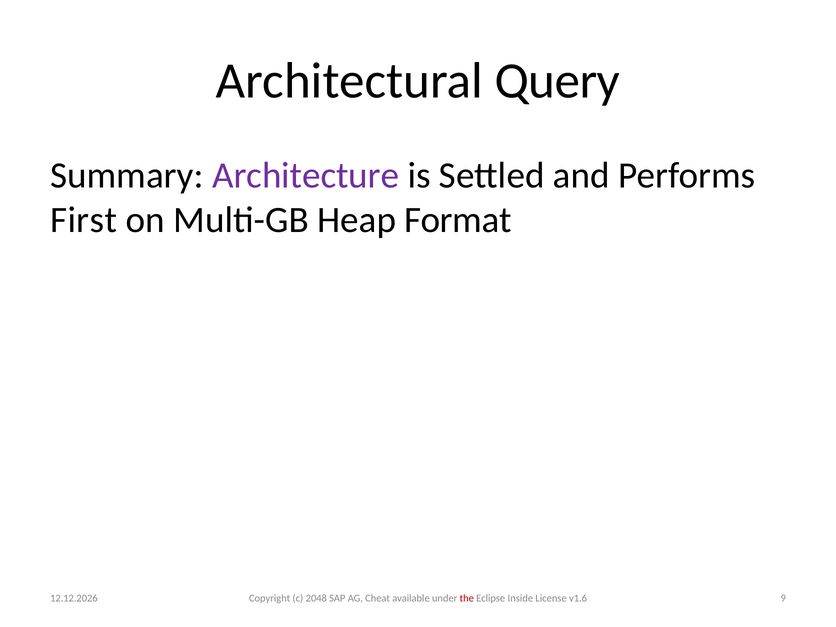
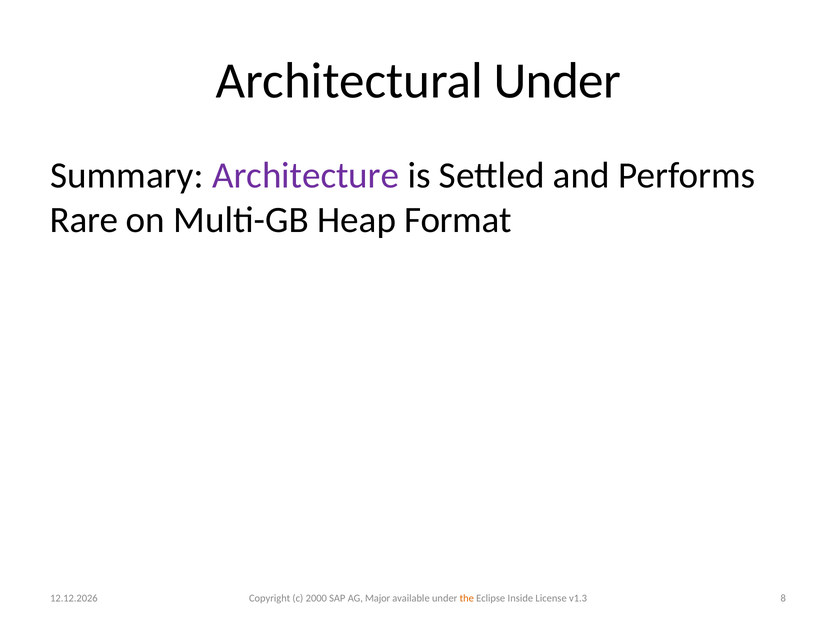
Architectural Query: Query -> Under (557, 81)
First: First -> Rare (84, 220)
9: 9 -> 8 (783, 598)
2048: 2048 -> 2000 (316, 599)
Cheat: Cheat -> Major (378, 599)
the colour: red -> orange (467, 599)
v1.6: v1.6 -> v1.3 (578, 599)
